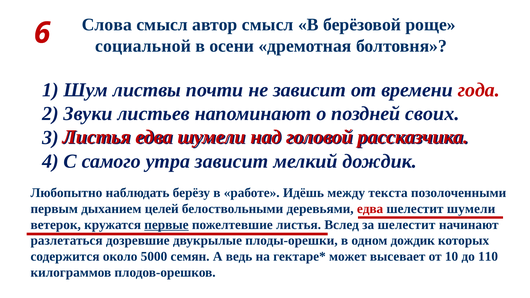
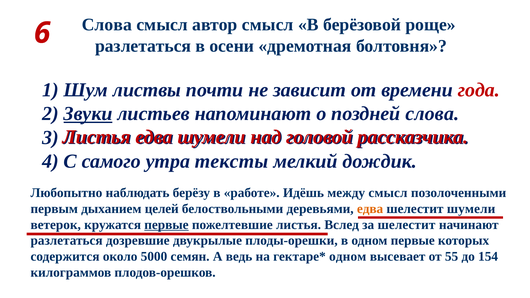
социальной: социальной -> разлетаться (143, 46)
Звуки underline: none -> present (88, 114)
поздней своих: своих -> слова (432, 114)
утра зависит: зависит -> тексты (232, 161)
между текста: текста -> смысл (388, 193)
едва colour: red -> orange (370, 209)
одном дождик: дождик -> первые (413, 241)
может: может -> одном (348, 257)
10: 10 -> 55 (452, 257)
110: 110 -> 154 (488, 257)
